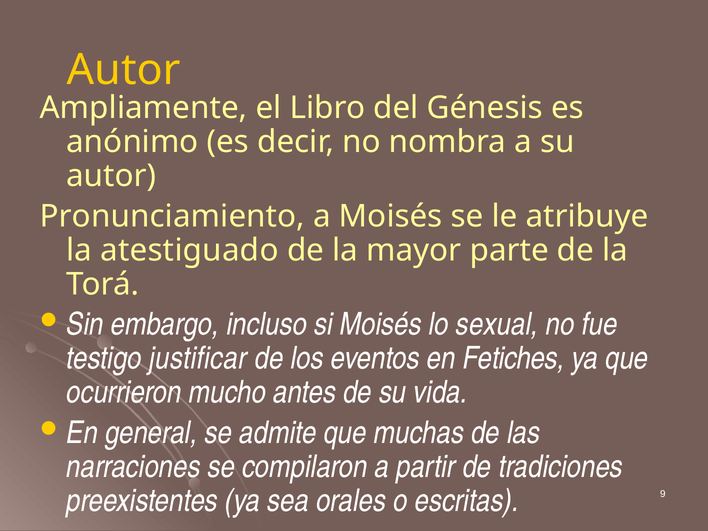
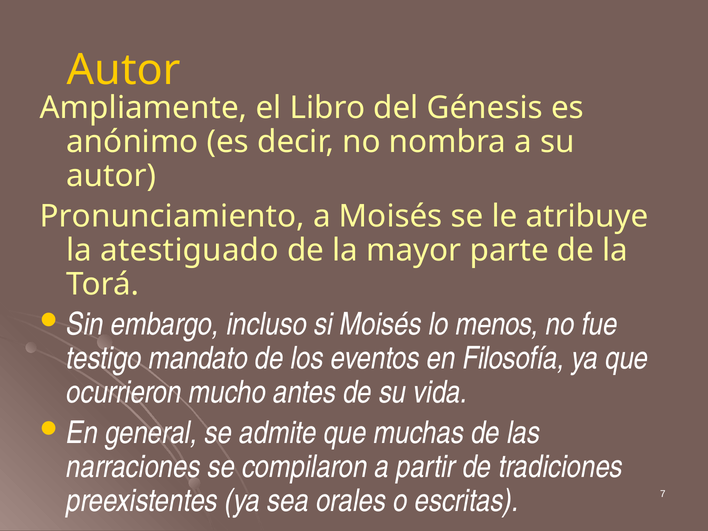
sexual: sexual -> menos (497, 324)
justificar: justificar -> mandato (198, 358)
Fetiches: Fetiches -> Filosofía (514, 358)
9: 9 -> 7 (663, 494)
